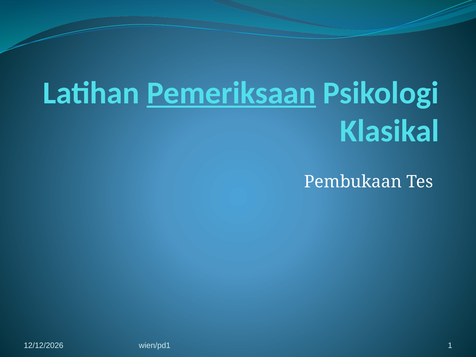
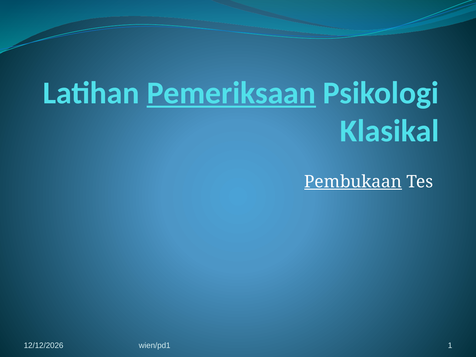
Pembukaan underline: none -> present (353, 182)
